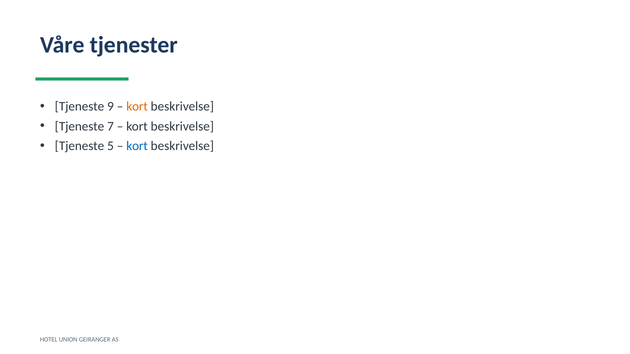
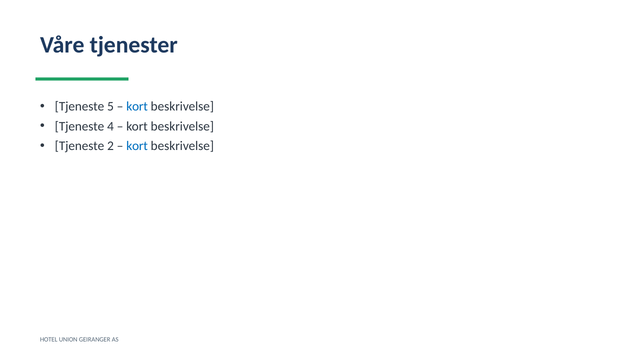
9: 9 -> 5 (110, 107)
kort colour: orange -> blue (137, 107)
7: 7 -> 4 (110, 126)
5: 5 -> 2 (110, 146)
